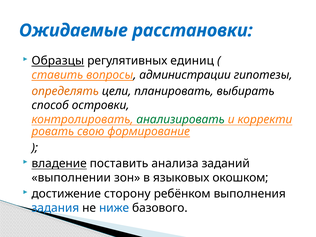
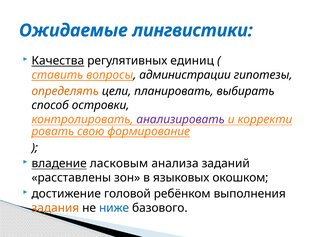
расстановки: расстановки -> лингвистики (193, 30)
Образцы: Образцы -> Качества (58, 61)
анализировать colour: green -> purple (181, 120)
поставить: поставить -> ласковым (119, 164)
выполнении: выполнении -> расставлены (71, 178)
сторону: сторону -> головой (127, 194)
задания colour: blue -> orange (55, 208)
